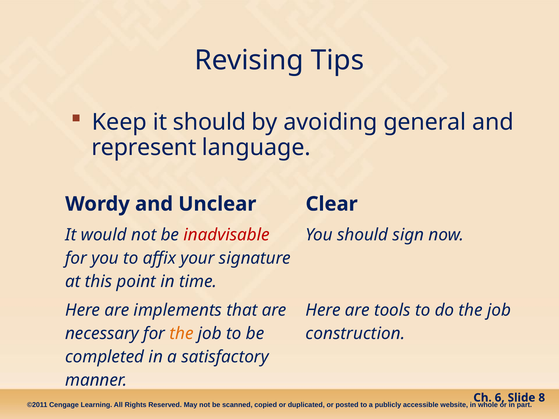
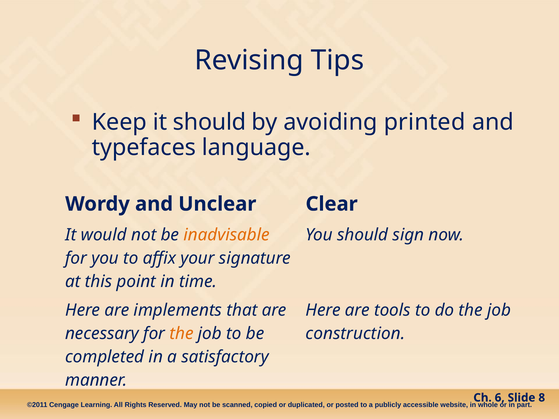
general: general -> printed (425, 122)
represent: represent -> typefaces (144, 148)
inadvisable colour: red -> orange (227, 235)
